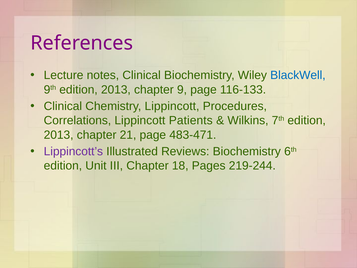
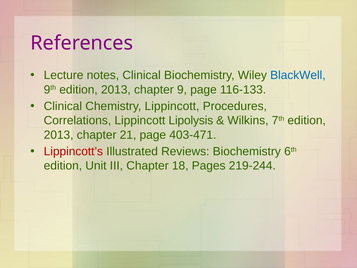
Patients: Patients -> Lipolysis (191, 120)
483-471: 483-471 -> 403-471 (193, 135)
Lippincott’s colour: purple -> red (73, 151)
